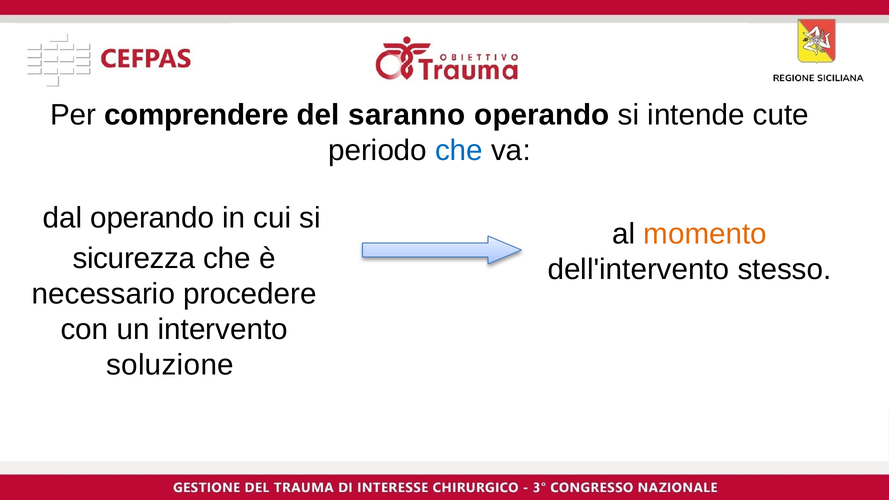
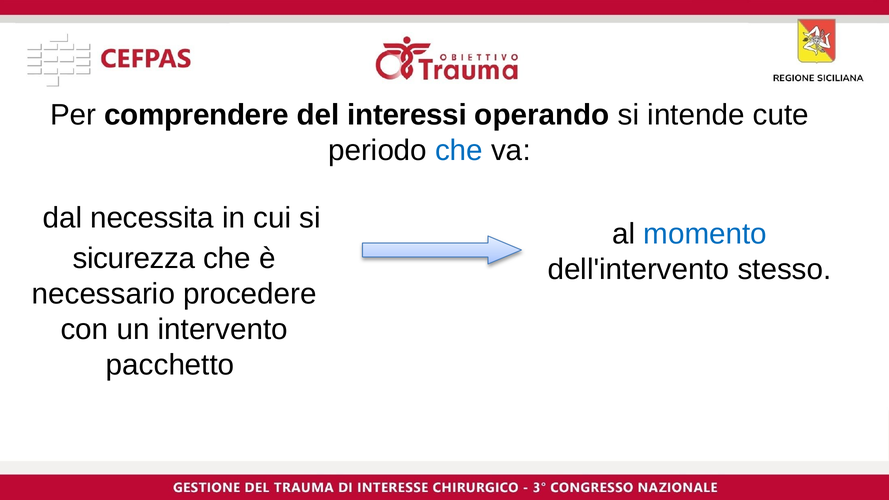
saranno: saranno -> interessi (407, 115)
dal operando: operando -> necessita (152, 218)
momento colour: orange -> blue (705, 234)
soluzione: soluzione -> pacchetto (170, 365)
